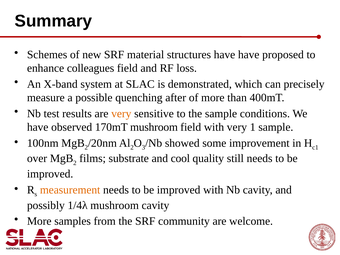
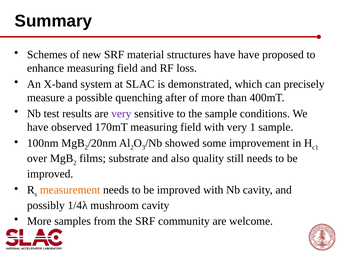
enhance colleagues: colleagues -> measuring (91, 68)
very colour: orange -> purple (121, 114)
170mT mushroom: mushroom -> measuring (154, 127)
cool: cool -> also (180, 158)
